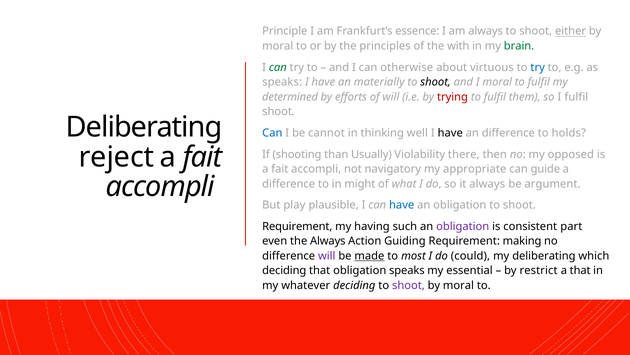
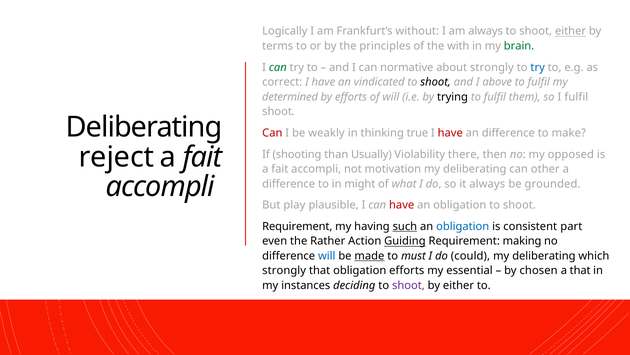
Principle: Principle -> Logically (285, 31)
essence: essence -> without (417, 31)
moral: moral -> terms (278, 46)
otherwise: otherwise -> normative (407, 67)
about virtuous: virtuous -> strongly (492, 67)
speaks: speaks -> correct (282, 82)
materially: materially -> vindicated (379, 82)
I moral: moral -> above (497, 82)
trying colour: red -> black (453, 97)
Can colour: blue -> red (272, 133)
cannot: cannot -> weakly (326, 133)
well: well -> true (417, 133)
have colour: black -> red (450, 133)
holds: holds -> make (569, 133)
navigatory: navigatory -> motivation (393, 169)
appropriate: appropriate -> deliberating (475, 169)
guide: guide -> other (545, 169)
argument: argument -> grounded (553, 184)
have colour: blue -> red (402, 205)
such underline: none -> present (405, 226)
obligation colour: purple -> blue (463, 226)
the Always: Always -> Rather (328, 241)
Guiding underline: none -> present (405, 241)
will colour: purple -> blue (327, 256)
most: most -> must (413, 256)
deciding: deciding -> strongly (284, 270)
obligation speaks: speaks -> efforts (407, 270)
restrict: restrict -> chosen (539, 270)
whatever: whatever -> instances (306, 285)
moral: moral -> either (458, 285)
